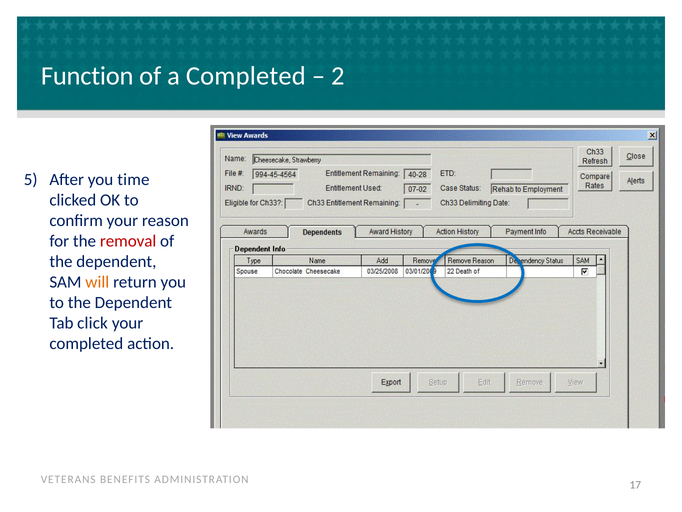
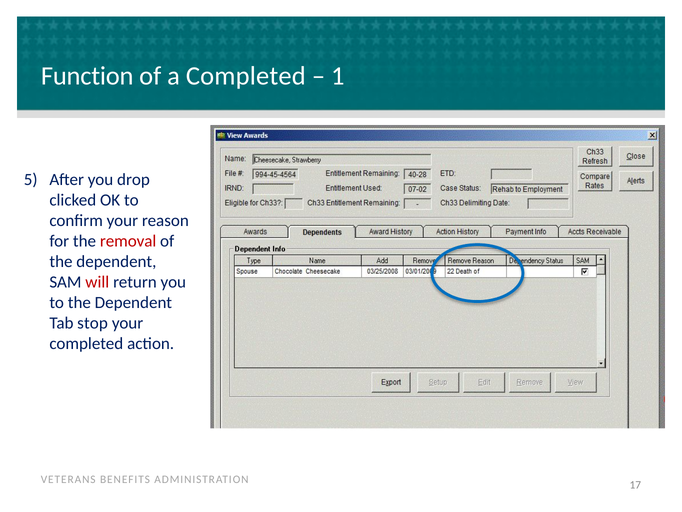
2: 2 -> 1 (338, 76)
time: time -> drop (134, 180)
will colour: orange -> red (97, 282)
click: click -> stop (93, 323)
